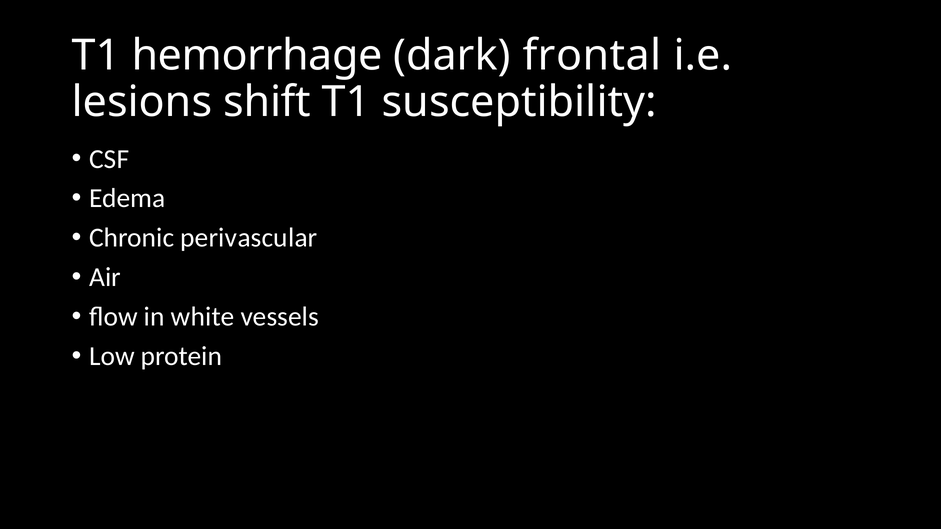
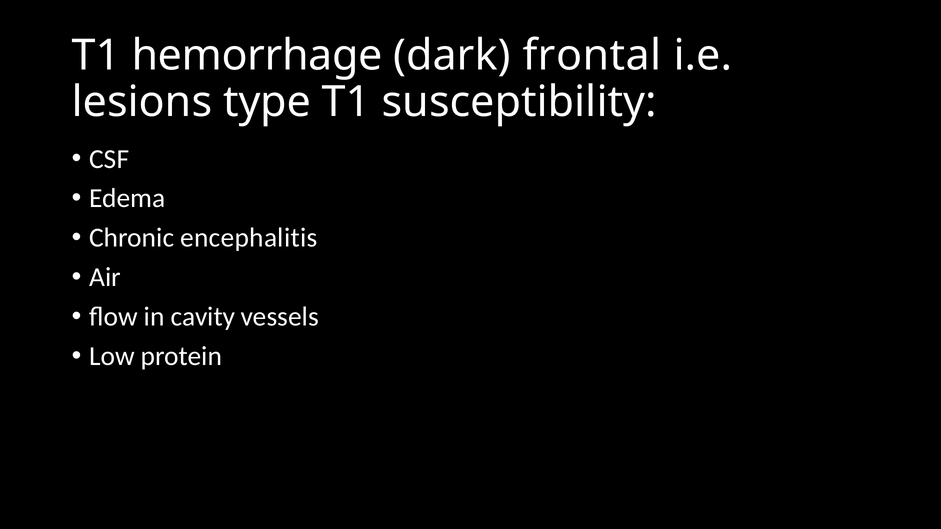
shift: shift -> type (267, 102)
perivascular: perivascular -> encephalitis (249, 238)
white: white -> cavity (203, 317)
